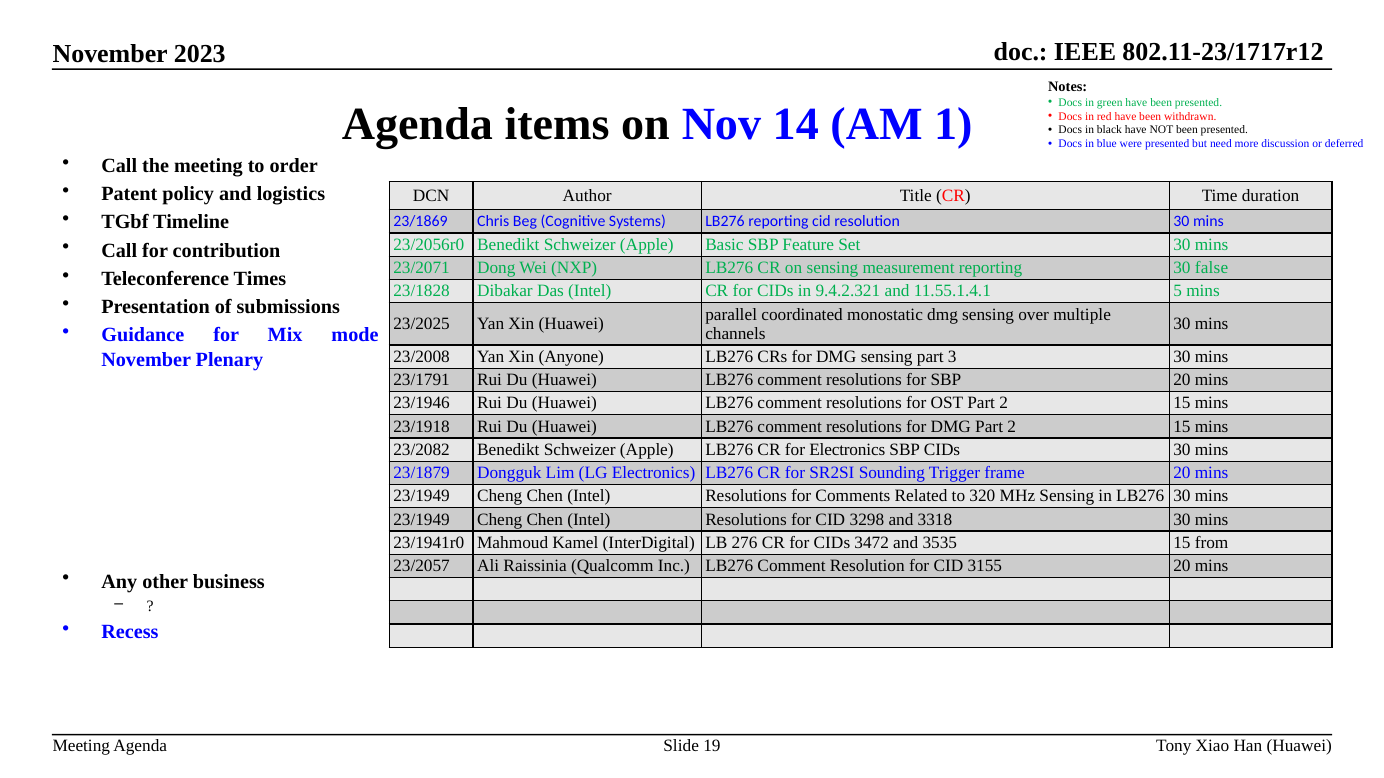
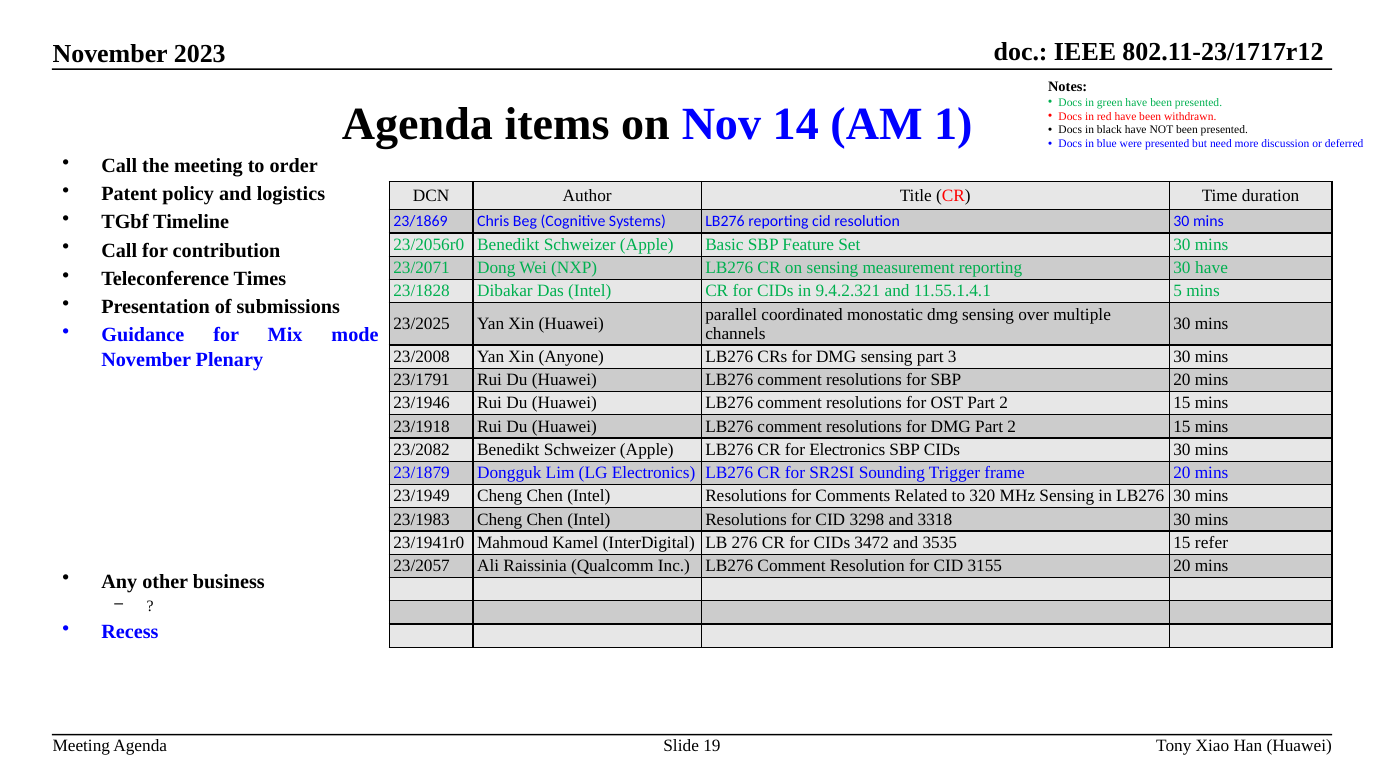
30 false: false -> have (1212, 268)
23/1949: 23/1949 -> 23/1983 (422, 520)
from: from -> refer (1212, 543)
